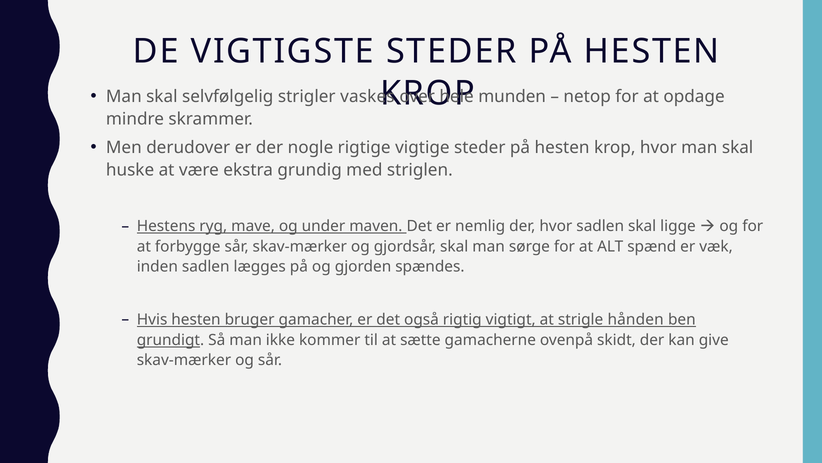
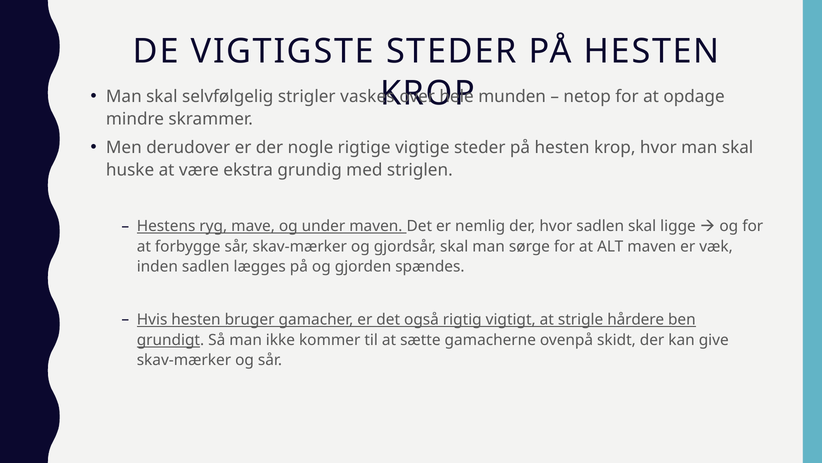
ALT spænd: spænd -> maven (652, 246)
hånden: hånden -> hårdere (636, 319)
